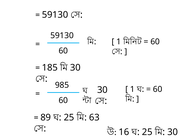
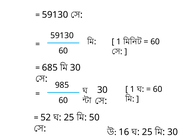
185: 185 -> 685 (50, 67)
89: 89 -> 52 (46, 117)
63: 63 -> 50 (94, 117)
